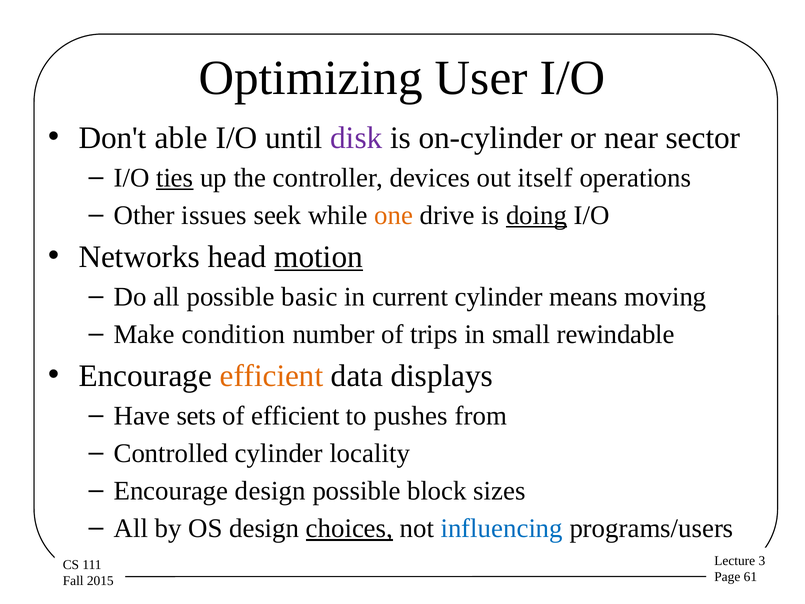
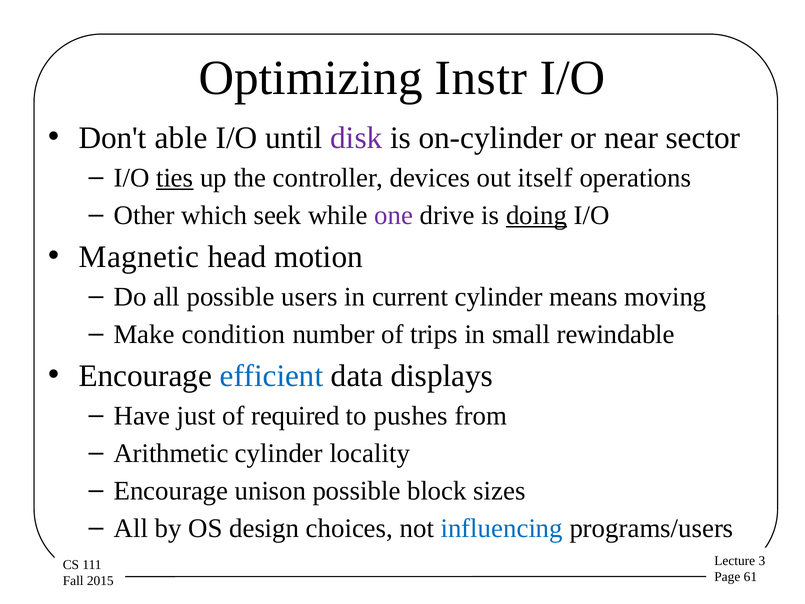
User: User -> Instr (481, 78)
issues: issues -> which (214, 215)
one colour: orange -> purple (394, 215)
Networks: Networks -> Magnetic (139, 257)
motion underline: present -> none (319, 257)
basic: basic -> users (309, 297)
efficient colour: orange -> blue (271, 376)
sets: sets -> just (196, 416)
of efficient: efficient -> required (295, 416)
Controlled: Controlled -> Arithmetic (171, 453)
Encourage design: design -> unison (271, 491)
choices underline: present -> none (349, 528)
